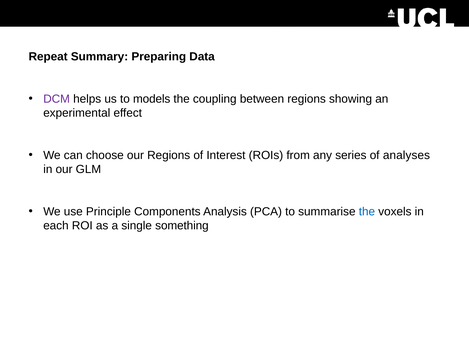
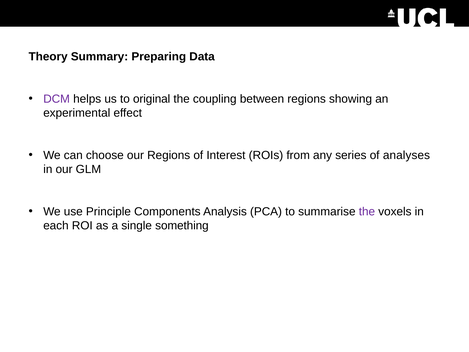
Repeat: Repeat -> Theory (48, 57)
models: models -> original (152, 99)
the colour: blue -> purple (367, 212)
